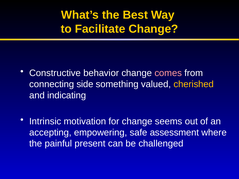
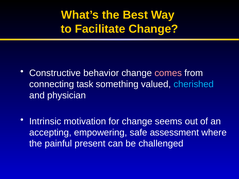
side: side -> task (85, 84)
cherished colour: yellow -> light blue (194, 84)
indicating: indicating -> physician (67, 95)
